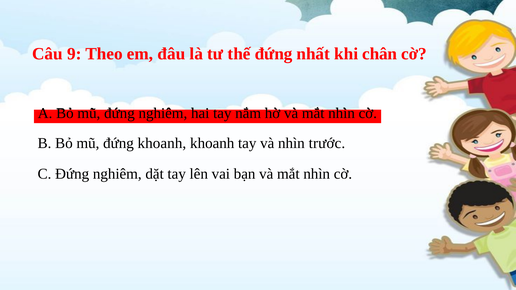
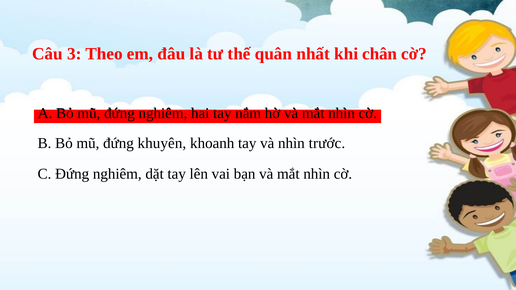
9: 9 -> 3 (74, 54)
thế đứng: đứng -> quân (273, 54)
đứng khoanh: khoanh -> khuyên (162, 143)
